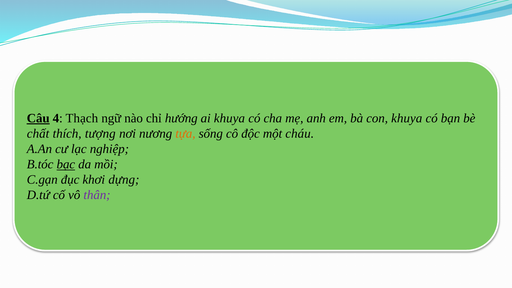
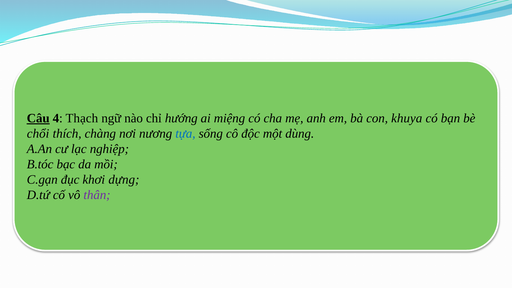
ai khuya: khuya -> miệng (229, 118)
chất: chất -> chổi (38, 134)
tượng: tượng -> chàng (100, 134)
tựa colour: orange -> blue (185, 134)
cháu: cháu -> dùng (300, 134)
bạc underline: present -> none (66, 164)
